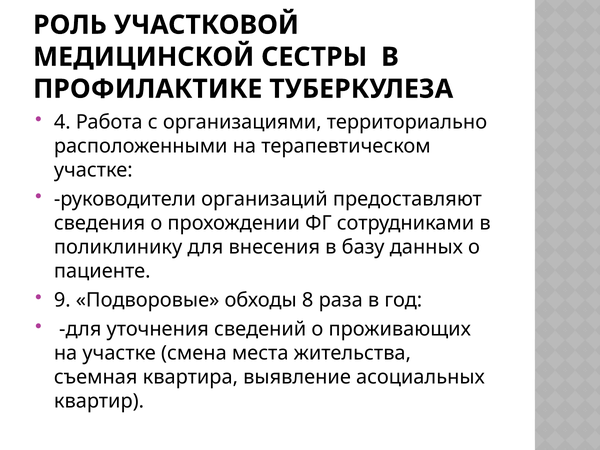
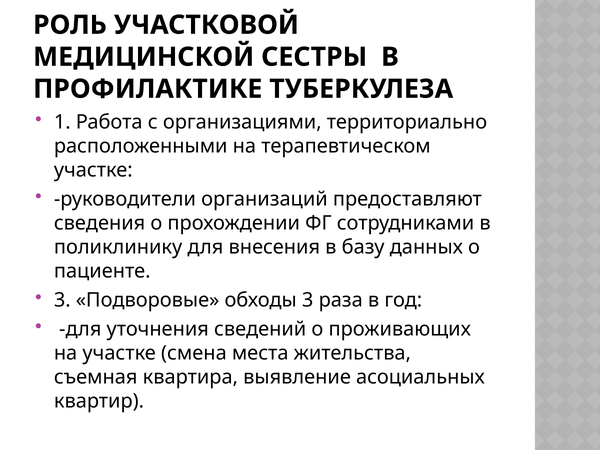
4: 4 -> 1 (62, 122)
9: 9 -> 3 (62, 300)
обходы 8: 8 -> 3 (308, 300)
